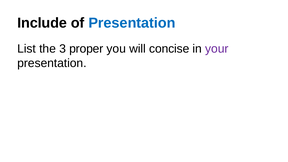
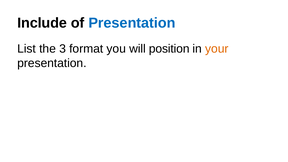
proper: proper -> format (86, 49)
concise: concise -> position (169, 49)
your colour: purple -> orange (217, 49)
